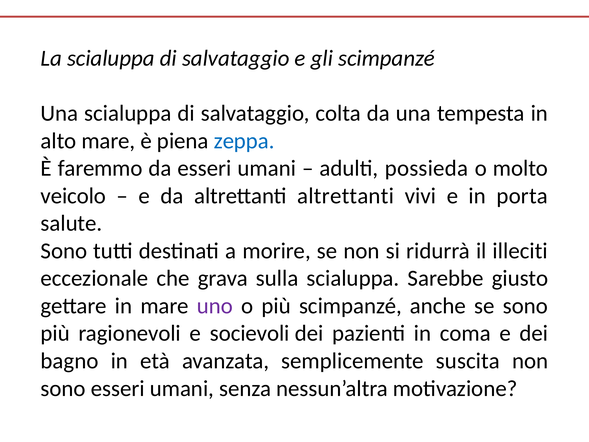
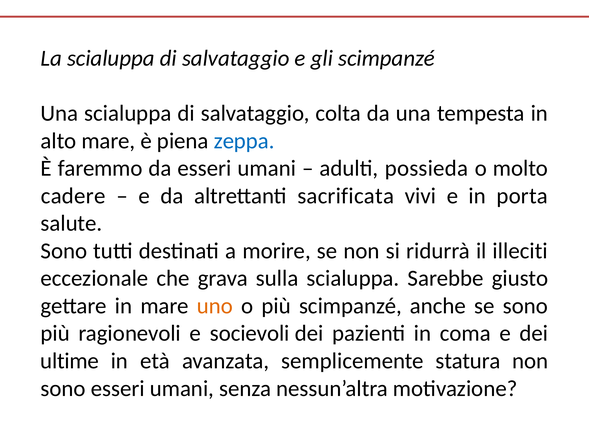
veicolo: veicolo -> cadere (73, 196)
altrettanti altrettanti: altrettanti -> sacrificata (346, 196)
uno colour: purple -> orange (215, 306)
bagno: bagno -> ultime (70, 361)
suscita: suscita -> statura (468, 361)
